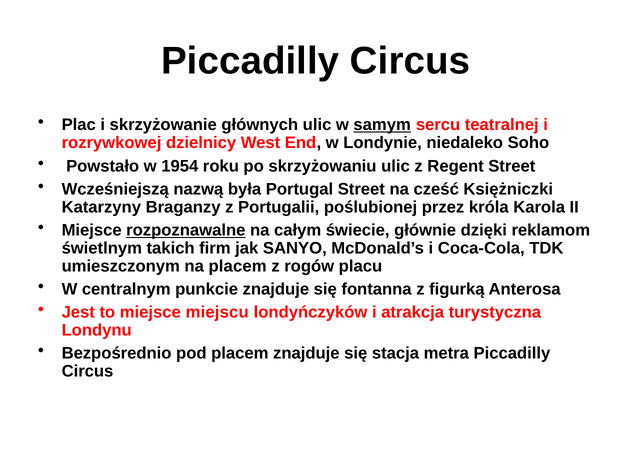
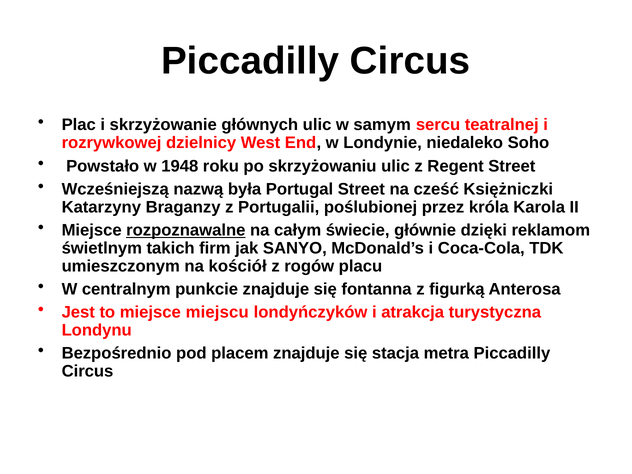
samym underline: present -> none (382, 125)
1954: 1954 -> 1948 (180, 166)
na placem: placem -> kościół (238, 266)
